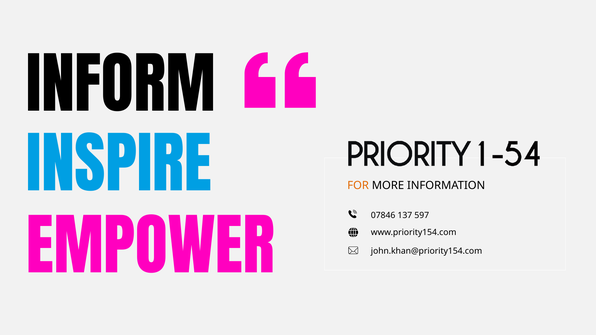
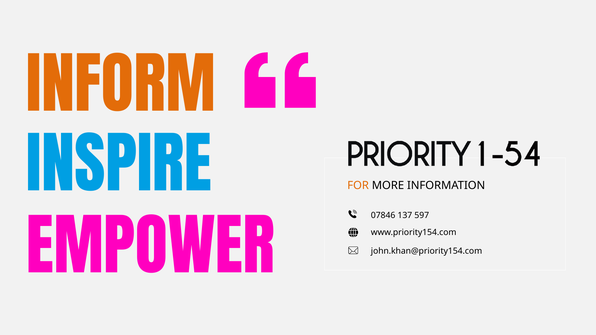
INFORM colour: black -> orange (121, 89)
